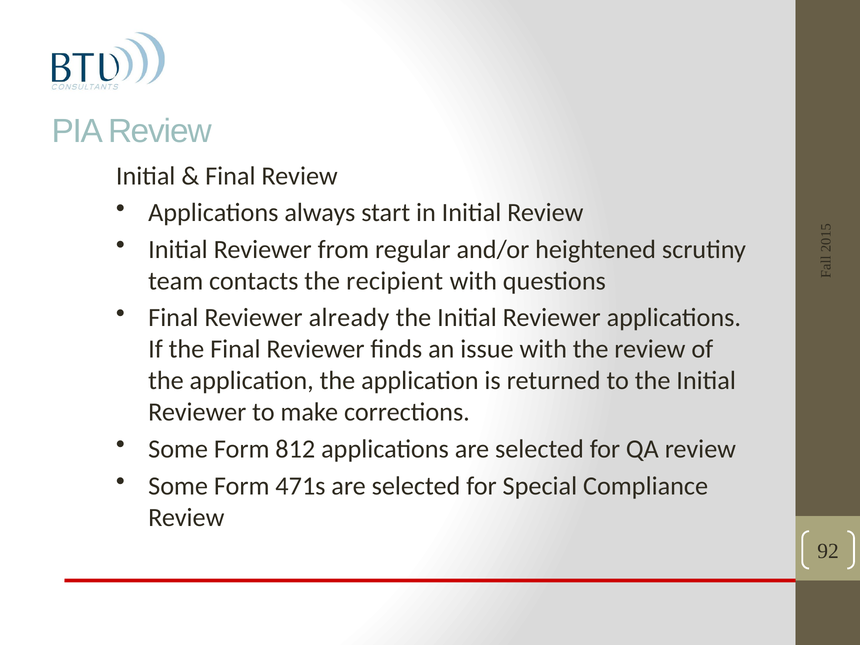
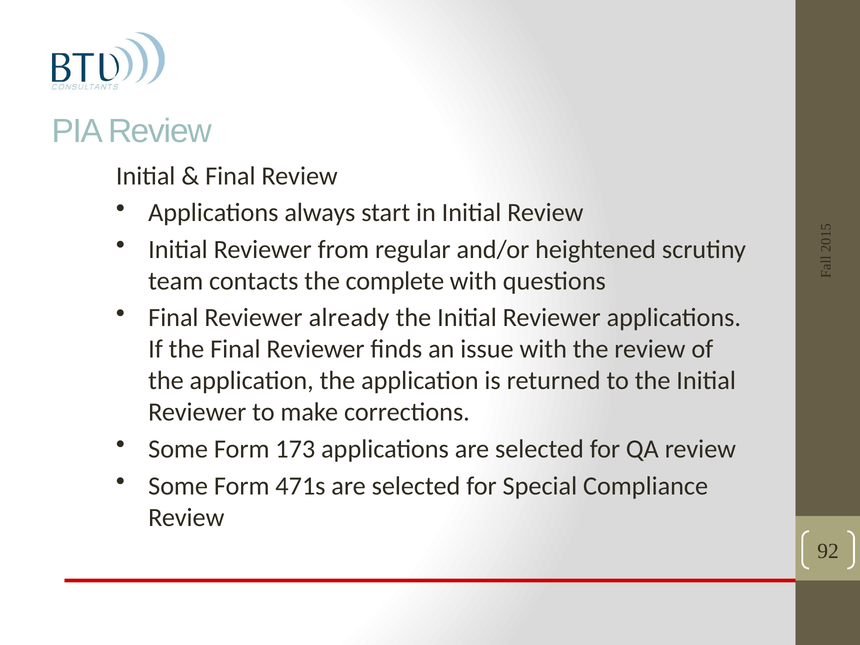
recipient: recipient -> complete (395, 281)
812: 812 -> 173 (295, 449)
